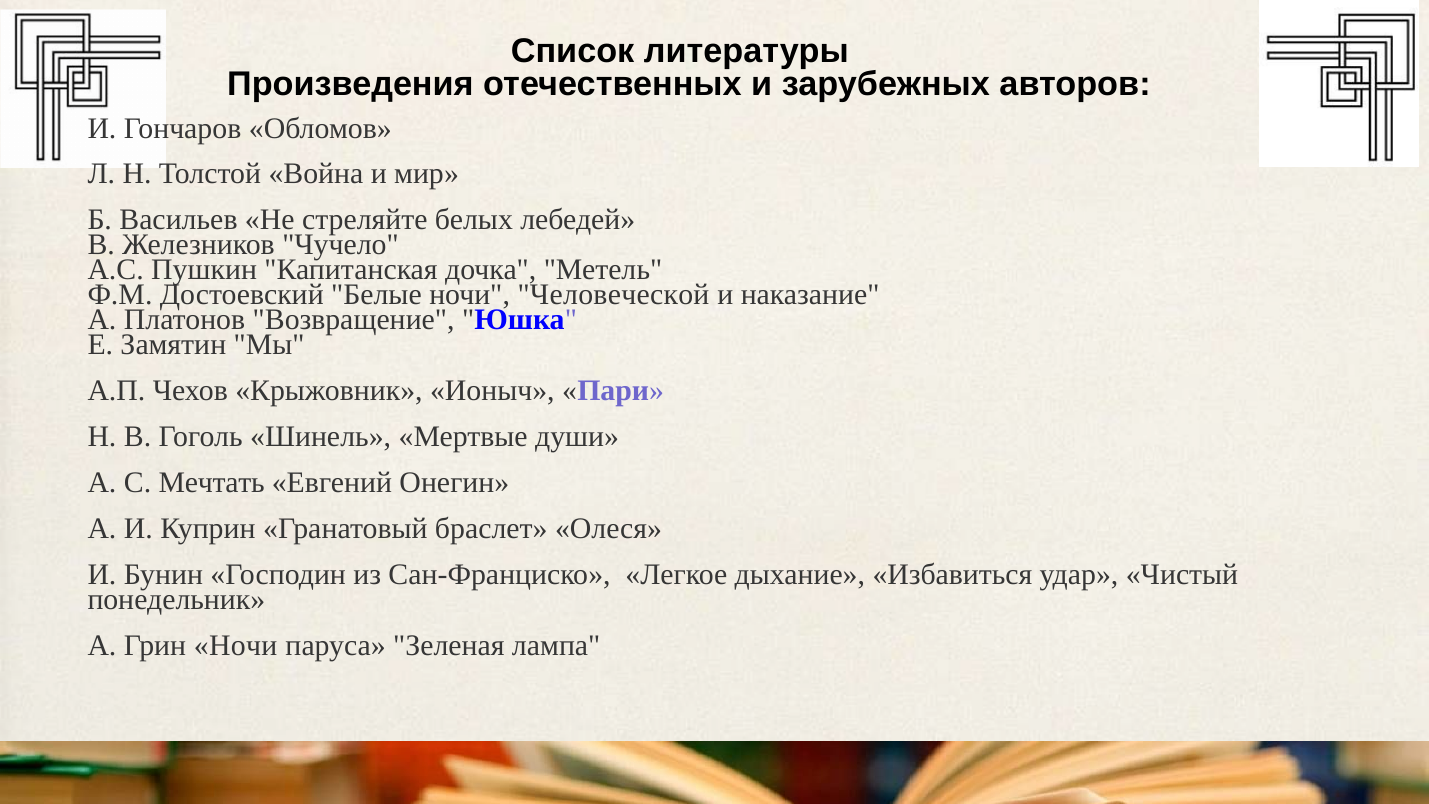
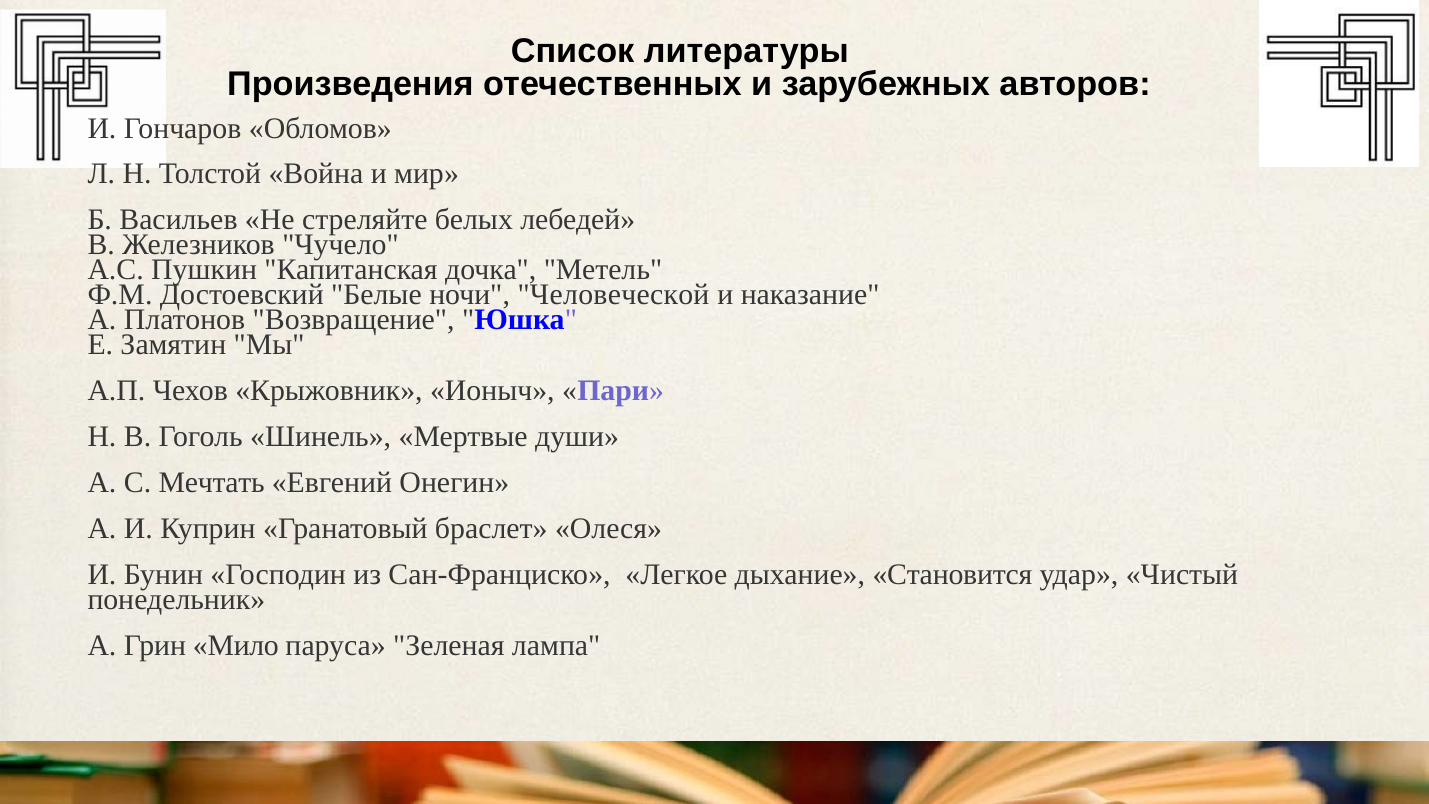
Избавиться: Избавиться -> Становится (952, 574)
Грин Ночи: Ночи -> Мило (236, 645)
